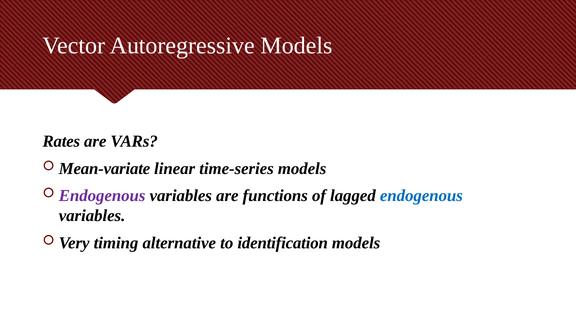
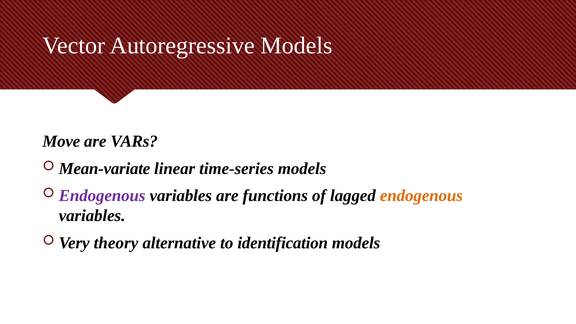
Rates: Rates -> Move (61, 141)
endogenous colour: blue -> orange (421, 196)
timing: timing -> theory (116, 243)
